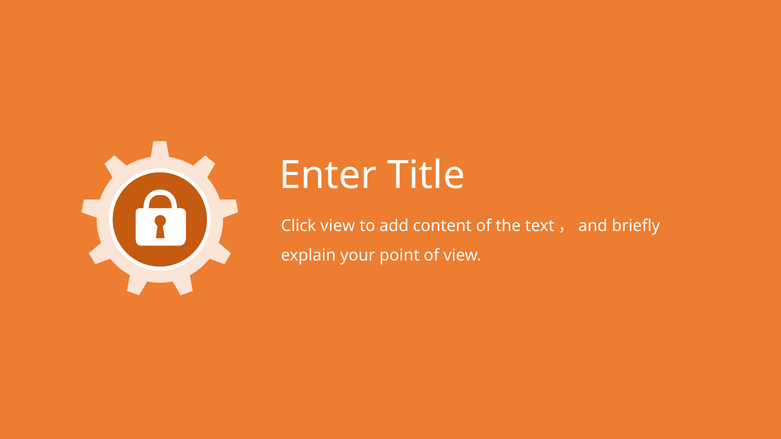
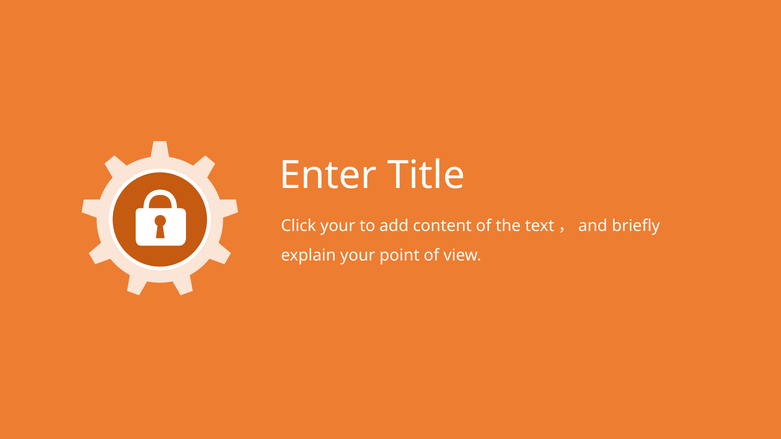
Click view: view -> your (338, 226)
